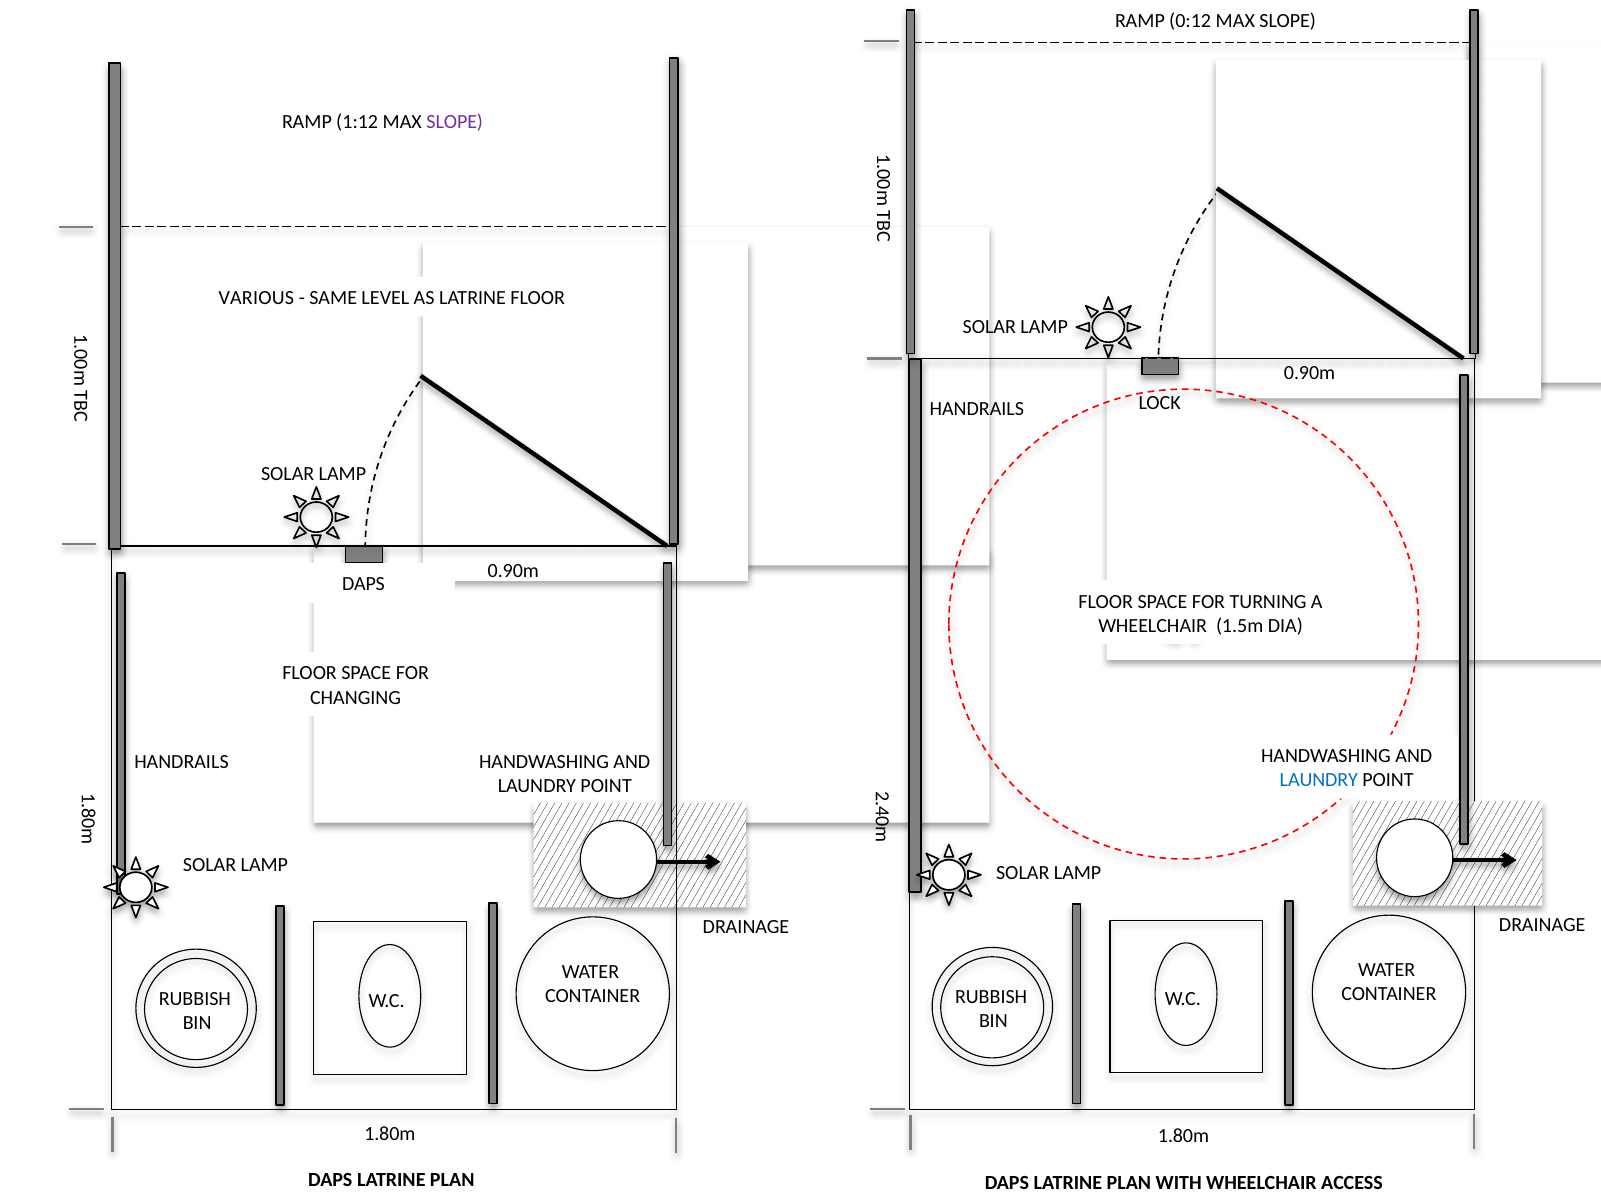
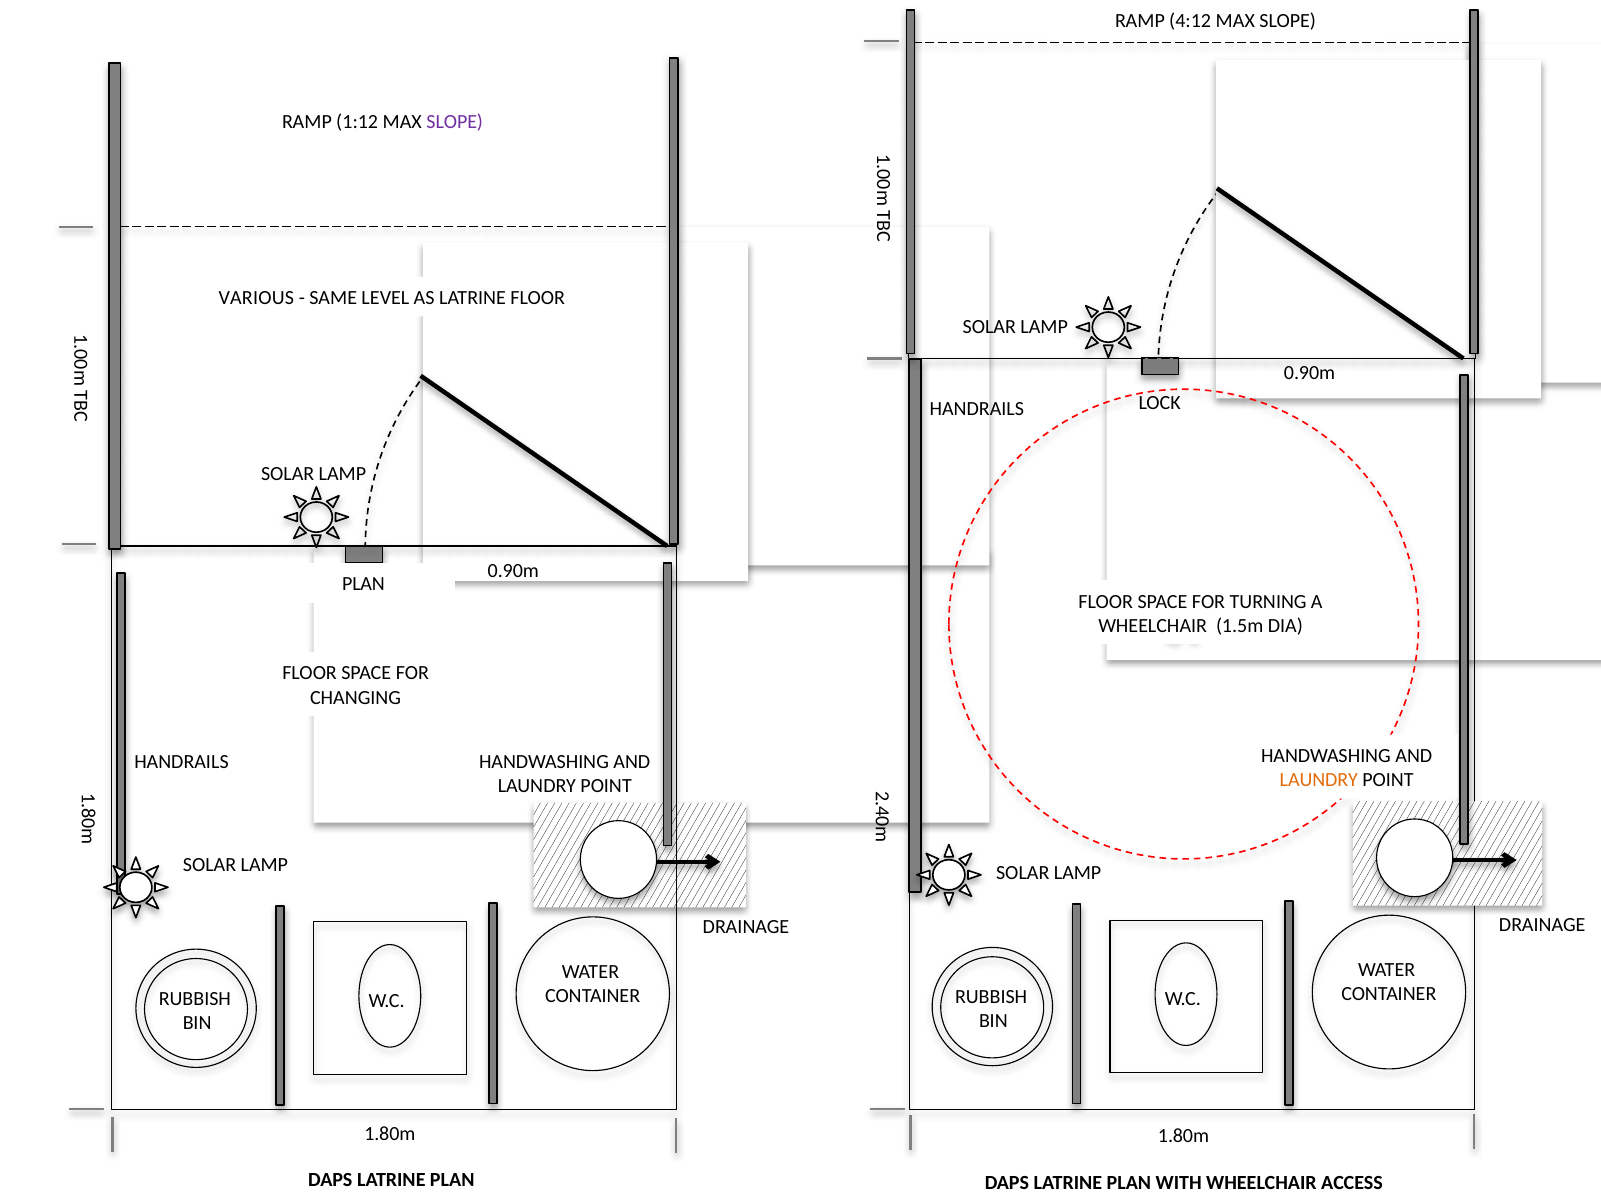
0:12: 0:12 -> 4:12 (1190, 21)
DAPS: DAPS -> PLAN (363, 584)
LAUNDRY colour: blue -> orange (1319, 780)
